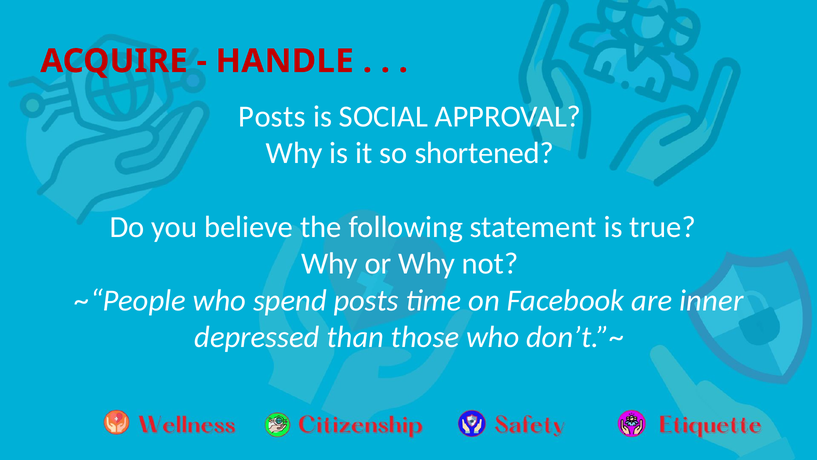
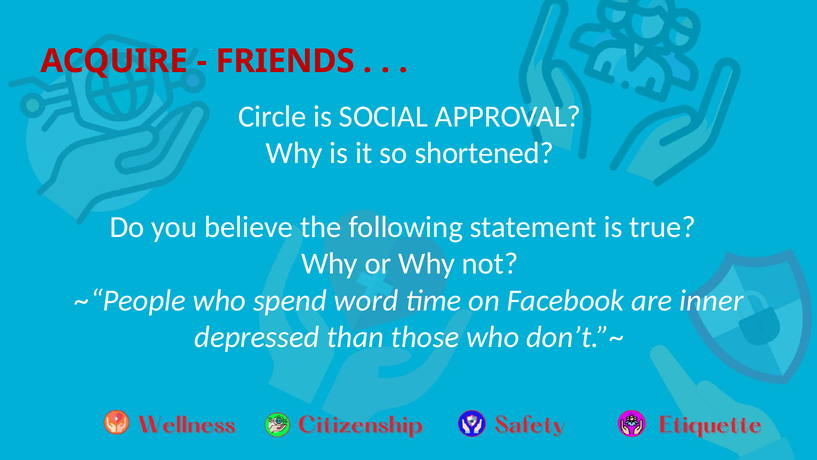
HANDLE: HANDLE -> FRIENDS (285, 61)
Posts: Posts -> Circle (272, 116)
spend posts: posts -> word (366, 300)
